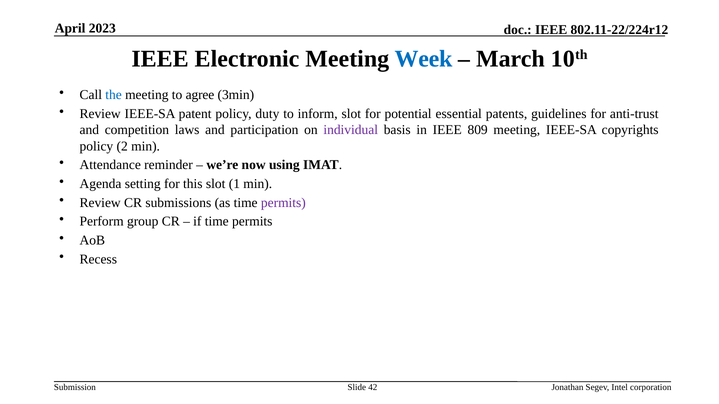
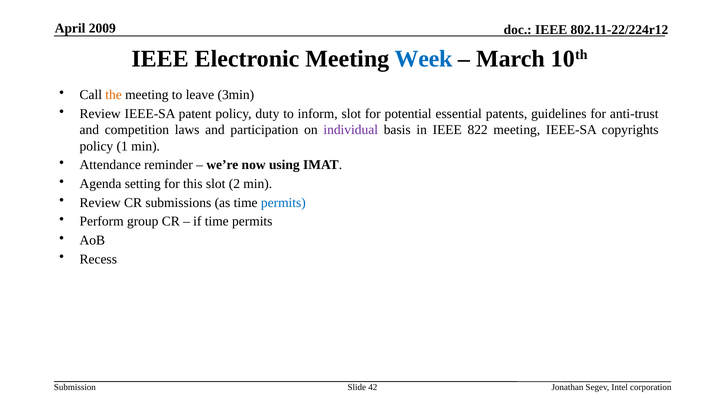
2023: 2023 -> 2009 (102, 29)
the colour: blue -> orange (114, 95)
agree: agree -> leave (200, 95)
809: 809 -> 822 (478, 130)
2: 2 -> 1 (122, 146)
1: 1 -> 2 (234, 184)
permits colour: purple -> blue (283, 203)
